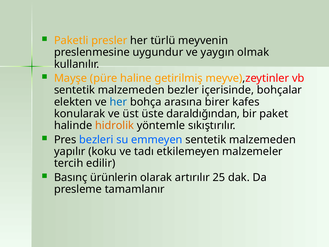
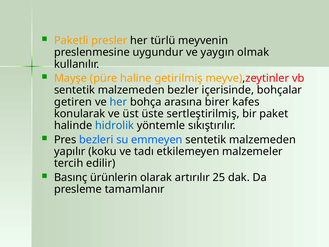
elekten: elekten -> getiren (73, 102)
daraldığından: daraldığından -> sertleştirilmiş (203, 114)
hidrolik colour: orange -> blue (115, 125)
